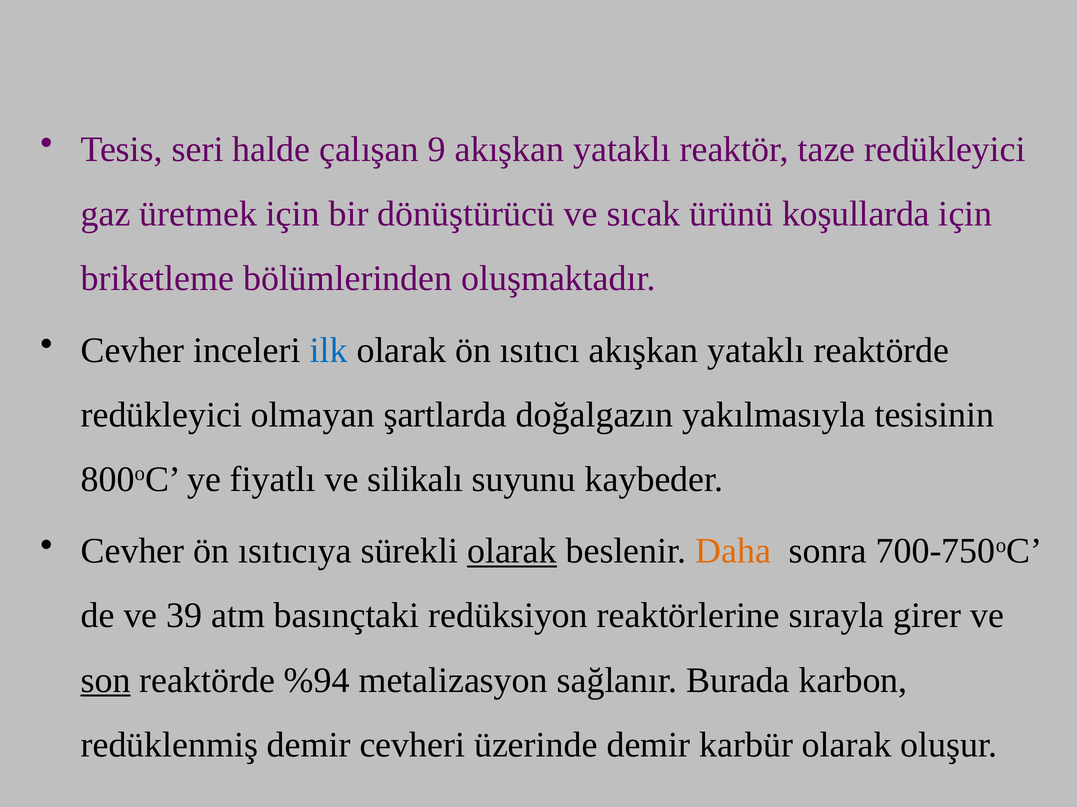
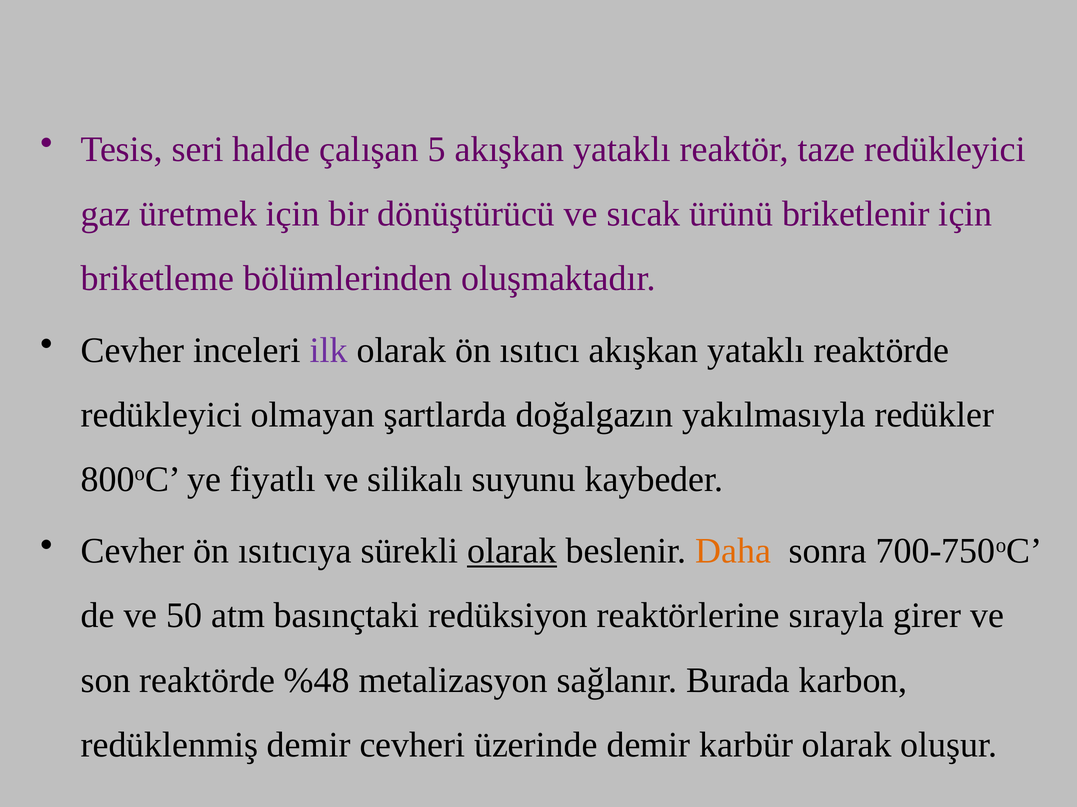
9: 9 -> 5 (437, 150)
koşullarda: koşullarda -> briketlenir (856, 214)
ilk colour: blue -> purple (329, 351)
tesisinin: tesisinin -> redükler (934, 415)
39: 39 -> 50 (184, 616)
son underline: present -> none (106, 681)
%94: %94 -> %48 (317, 681)
